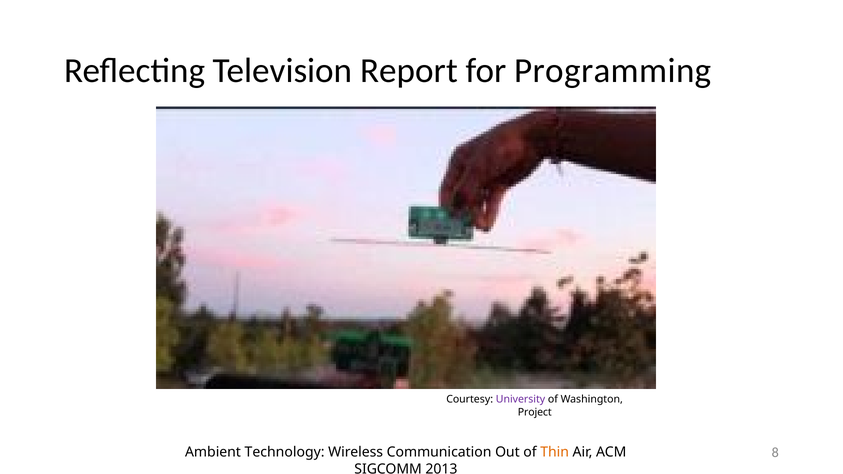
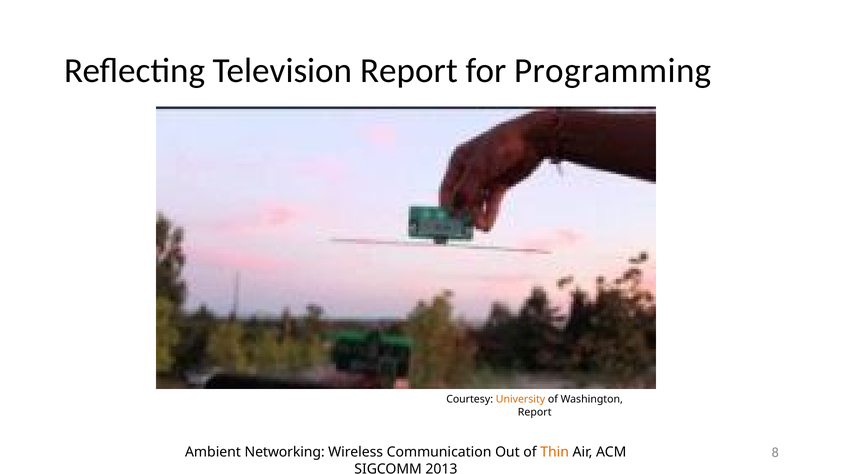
University colour: purple -> orange (521, 400)
Project: Project -> Report (535, 412)
Technology: Technology -> Networking (285, 453)
